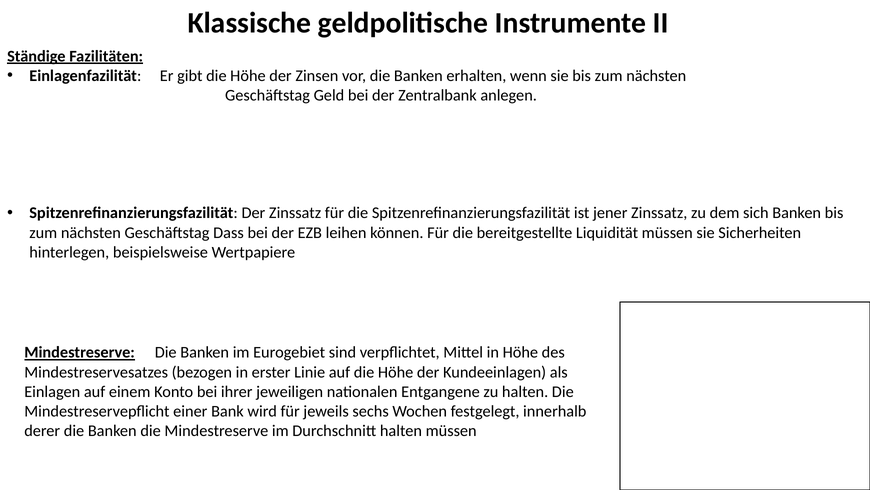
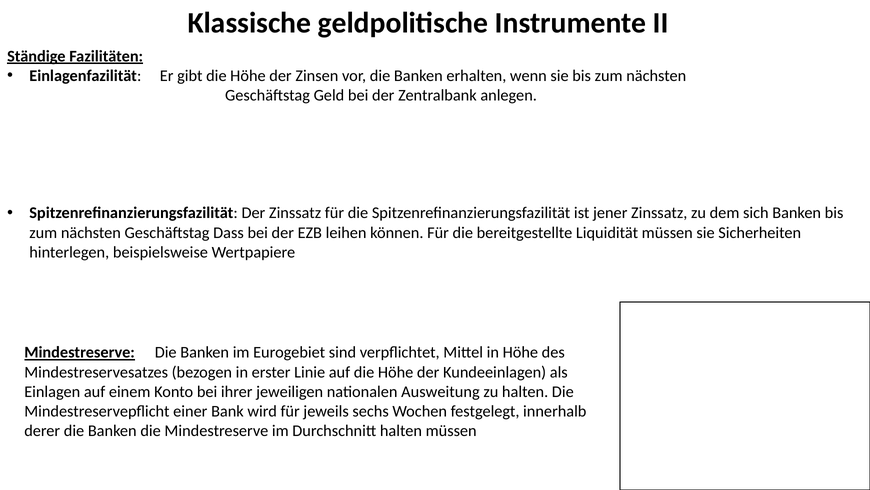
Entgangene: Entgangene -> Ausweitung (440, 391)
